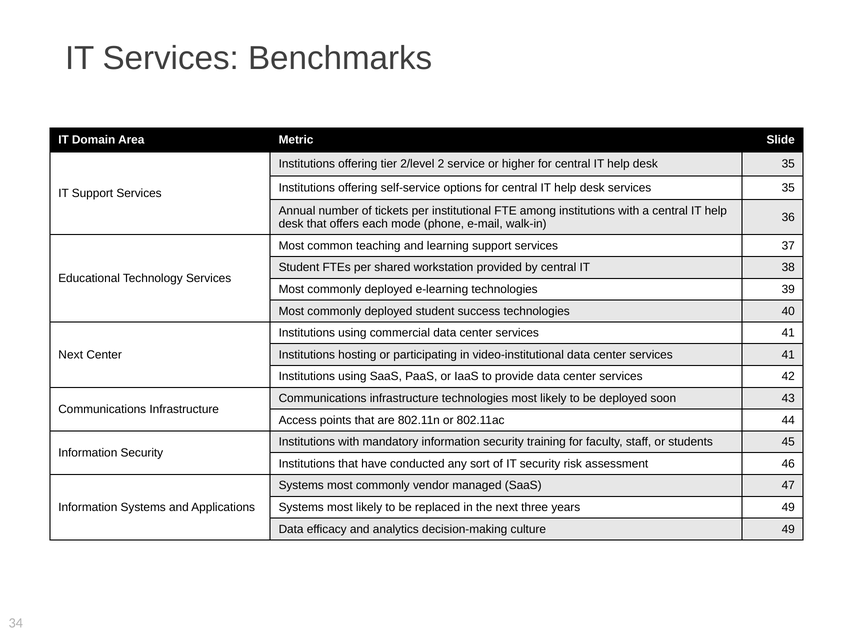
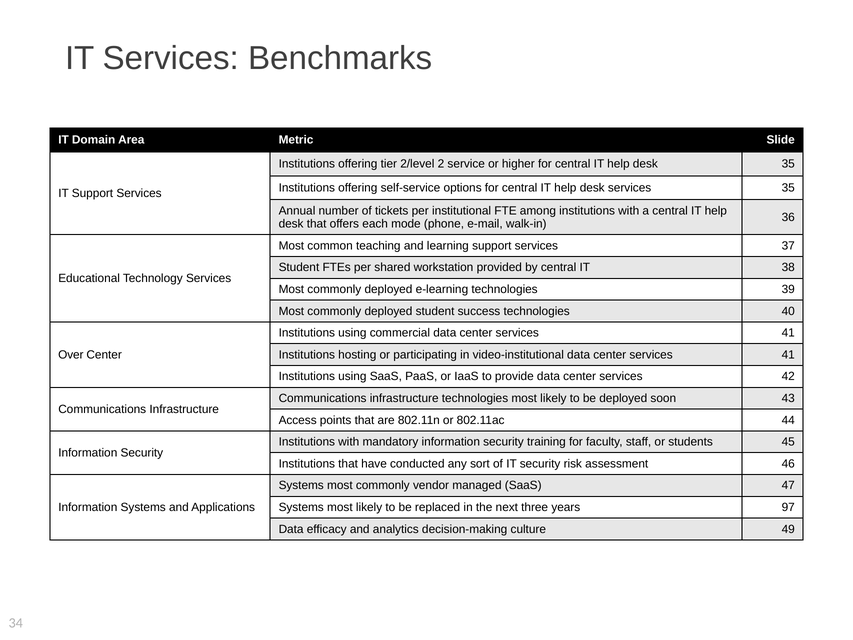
Next: Next -> Over (71, 355)
years 49: 49 -> 97 (788, 507)
